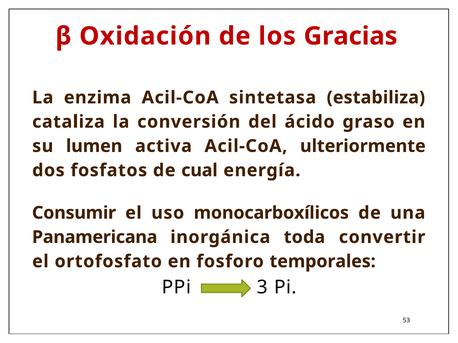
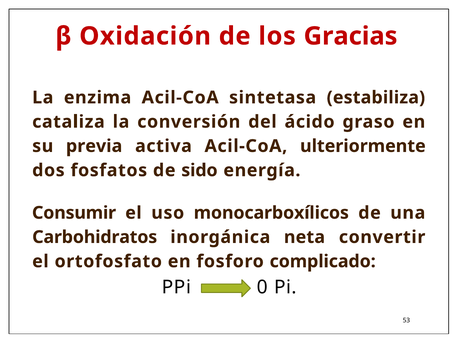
lumen: lumen -> previa (94, 146)
cual: cual -> sido (199, 171)
Panamericana: Panamericana -> Carbohidratos (95, 237)
toda: toda -> neta (304, 237)
temporales: temporales -> complicado (323, 262)
3: 3 -> 0 (262, 288)
